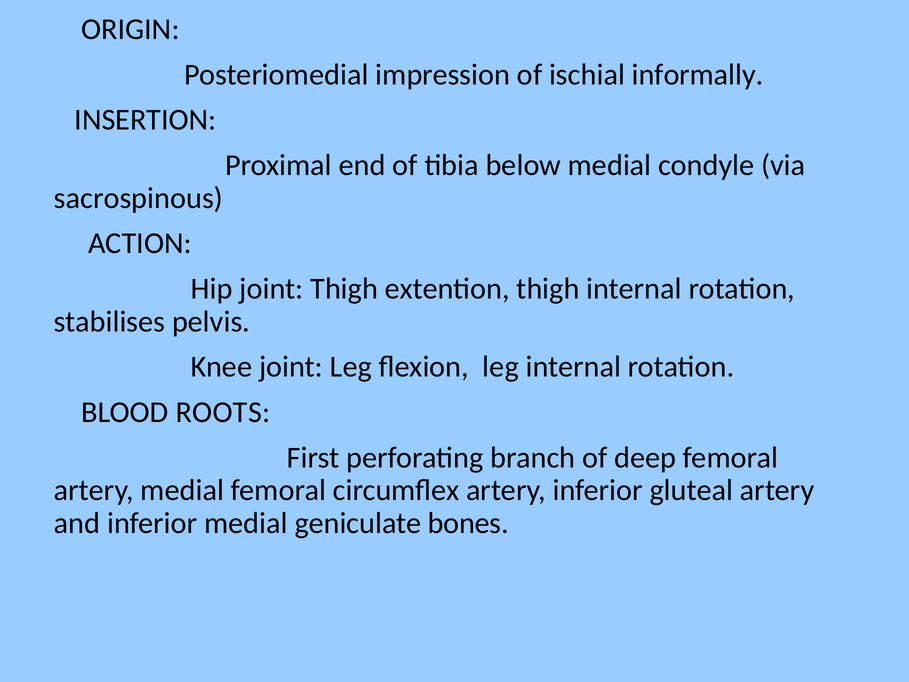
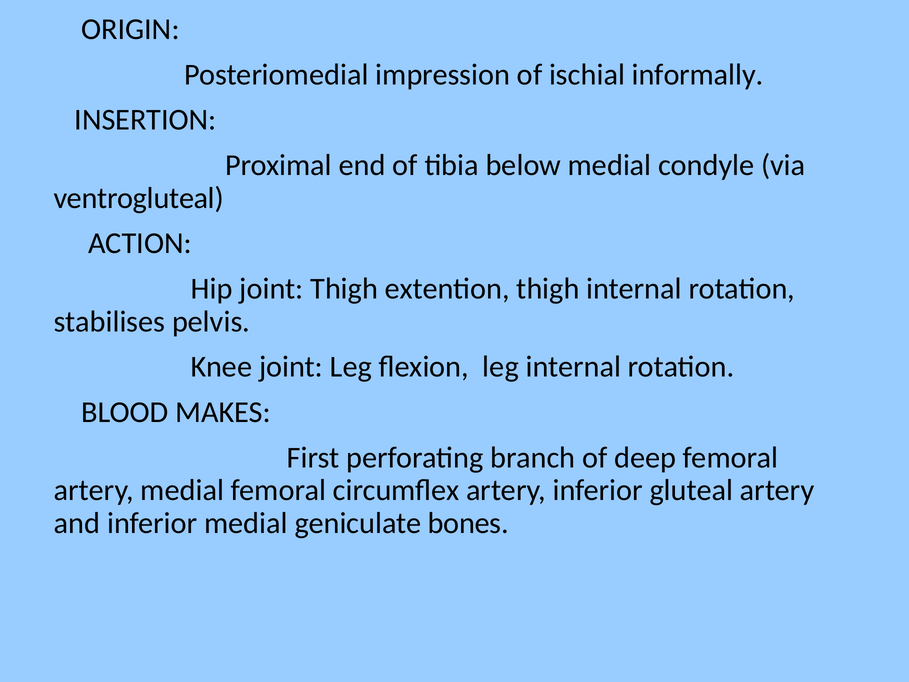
sacrospinous: sacrospinous -> ventrogluteal (139, 198)
ROOTS: ROOTS -> MAKES (223, 412)
